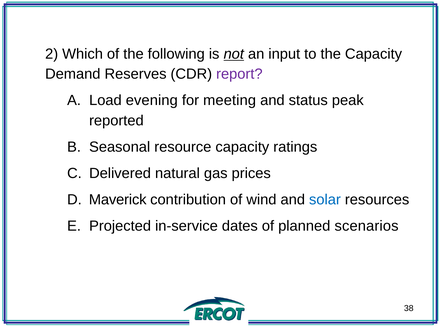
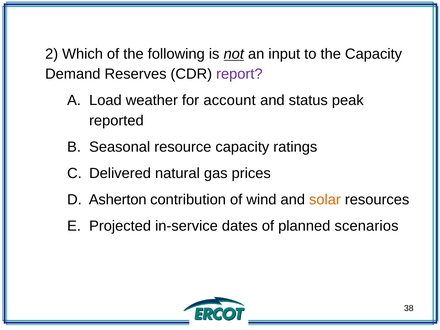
evening: evening -> weather (152, 100)
meeting: meeting -> account (230, 100)
Maverick: Maverick -> Asherton (118, 200)
solar colour: blue -> orange (325, 200)
